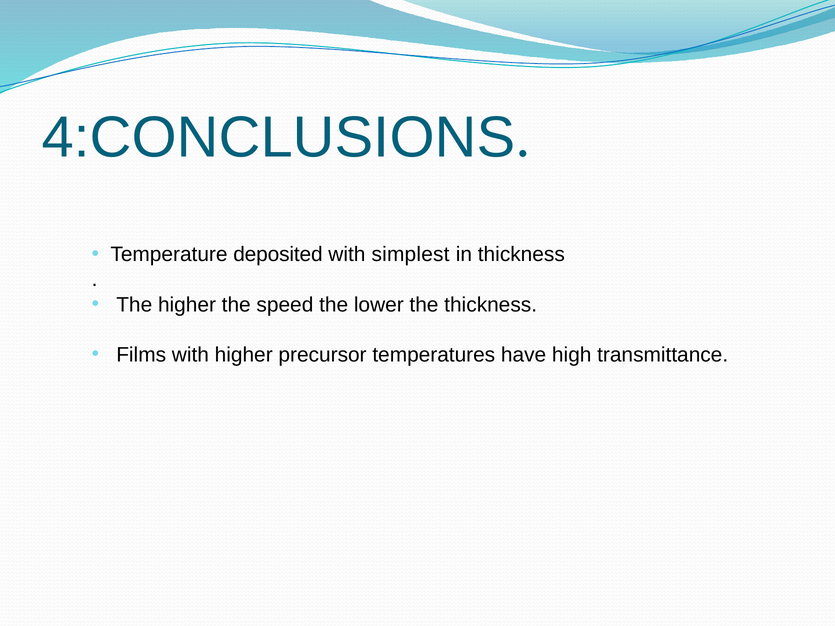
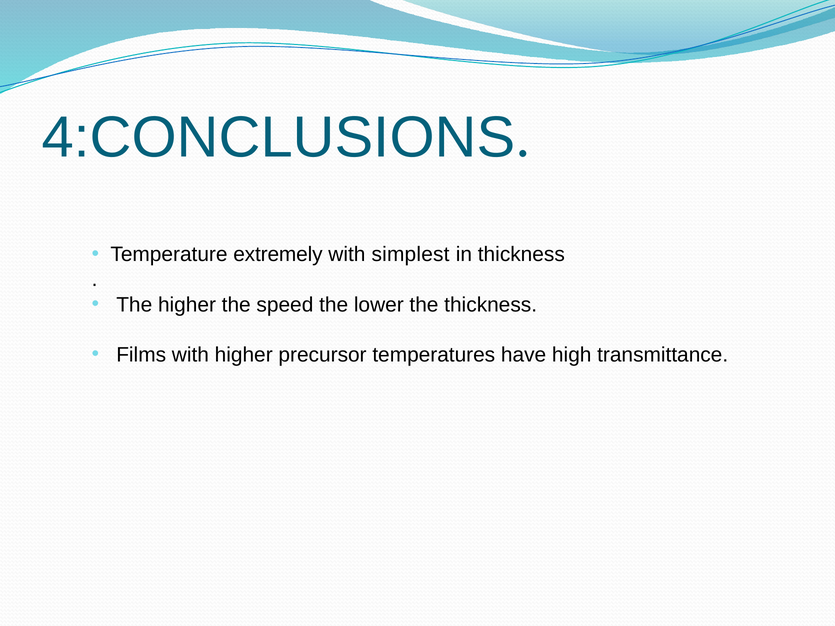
deposited: deposited -> extremely (278, 255)
